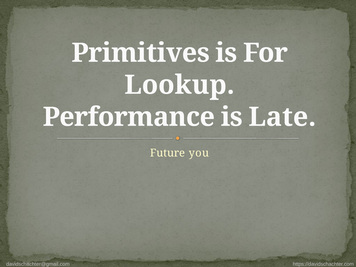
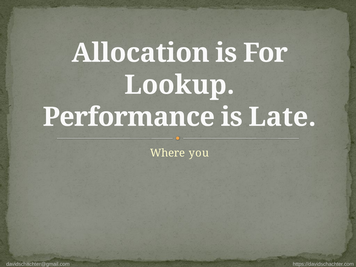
Primitives: Primitives -> Allocation (141, 53)
Future: Future -> Where (167, 153)
